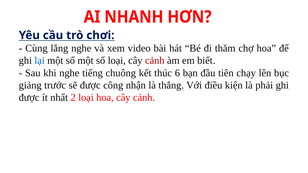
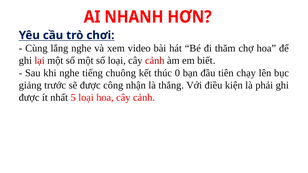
lại colour: blue -> red (40, 61)
6: 6 -> 0 (177, 73)
2: 2 -> 5 (73, 98)
